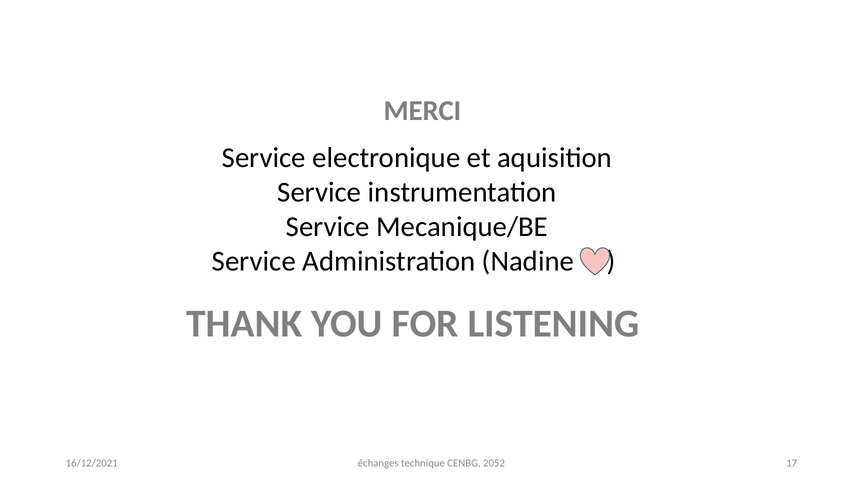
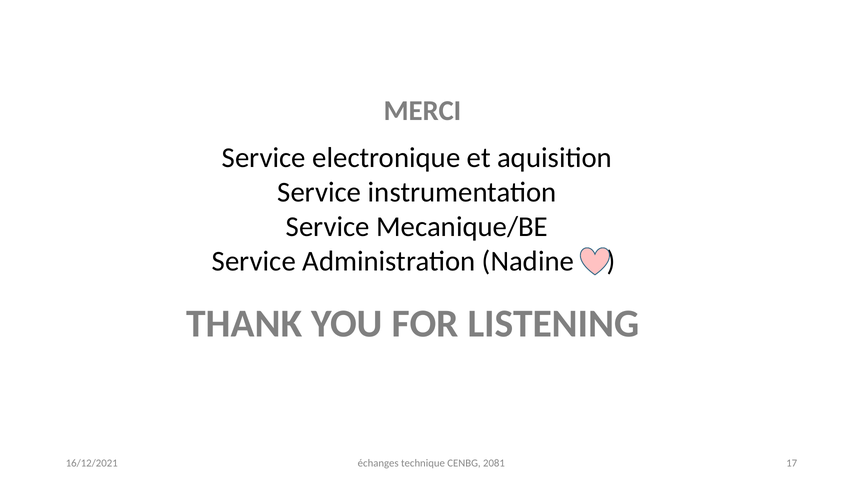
2052: 2052 -> 2081 (494, 463)
